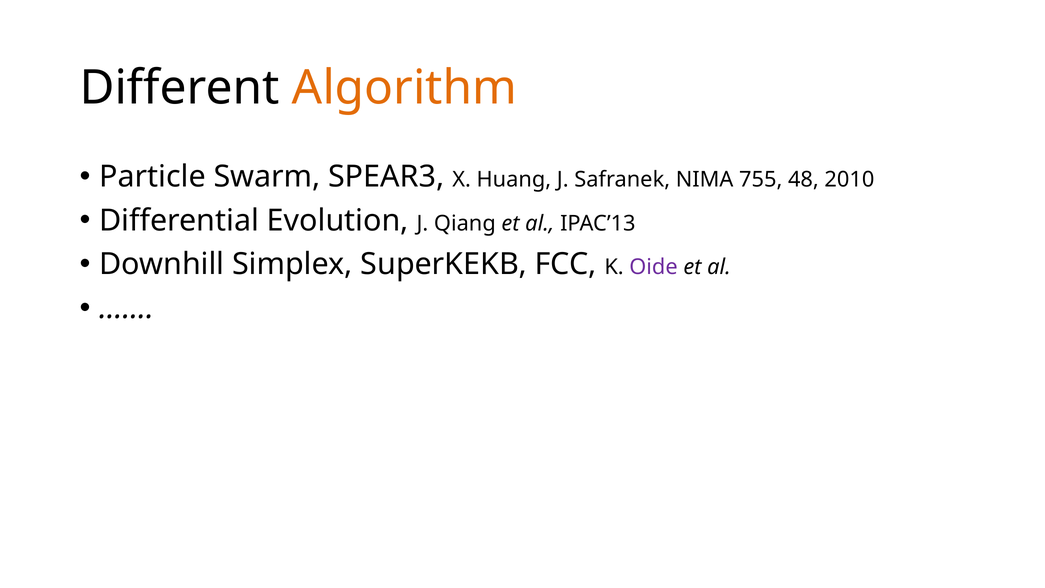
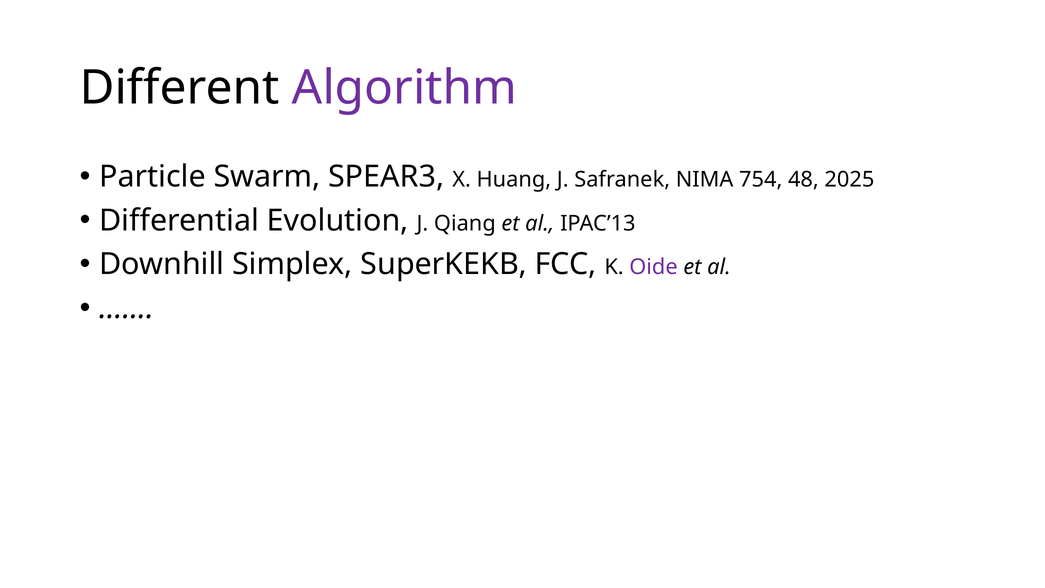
Algorithm colour: orange -> purple (405, 88)
755: 755 -> 754 (761, 180)
2010: 2010 -> 2025 (849, 180)
